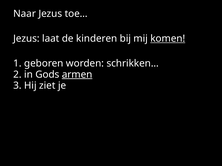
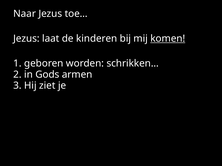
armen underline: present -> none (77, 75)
